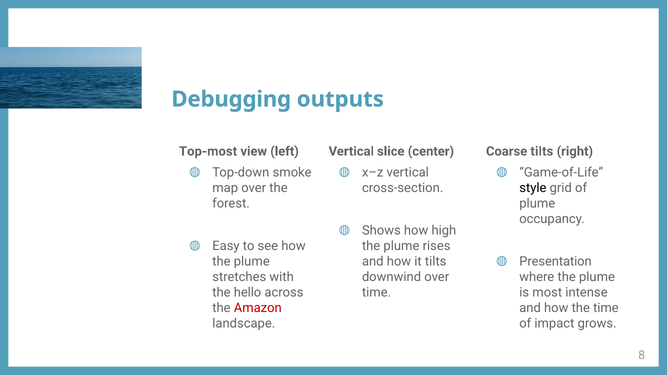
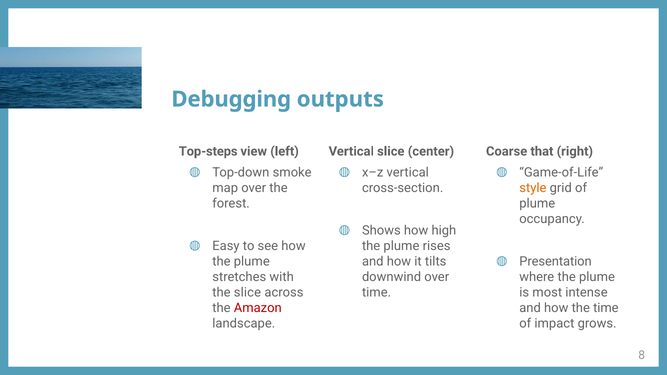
Top-most: Top-most -> Top-steps (208, 151)
Coarse tilts: tilts -> that (542, 151)
style colour: black -> orange (533, 188)
the hello: hello -> slice (247, 293)
